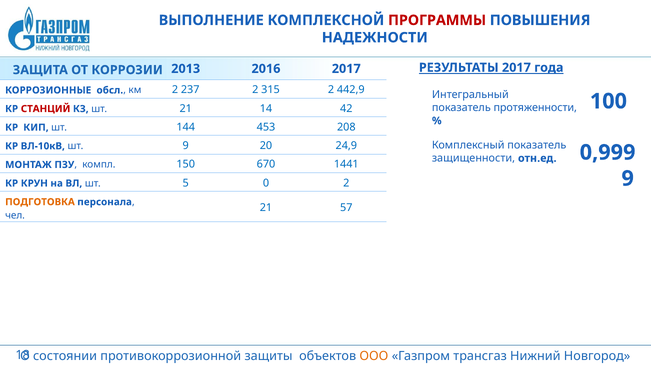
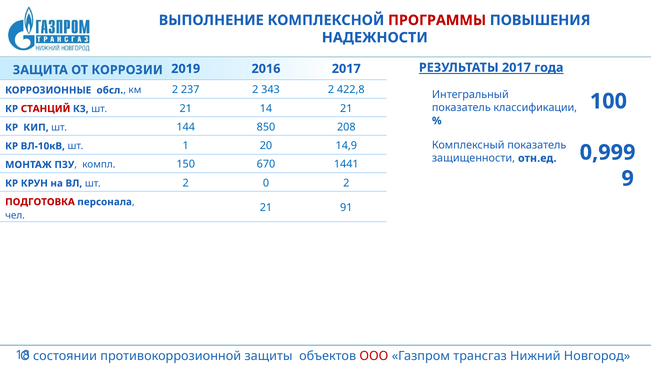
2013: 2013 -> 2019 (186, 69)
315: 315 -> 343 (271, 90)
442,9: 442,9 -> 422,8 (351, 90)
протяженности: протяженности -> классификации (535, 108)
14 42: 42 -> 21 (346, 109)
453: 453 -> 850 (266, 127)
шт 9: 9 -> 1 (186, 146)
24,9: 24,9 -> 14,9 (346, 146)
шт 5: 5 -> 2 (186, 183)
ПОДГОТОВКА colour: orange -> red (40, 202)
57: 57 -> 91 (346, 208)
ООО colour: orange -> red (374, 356)
